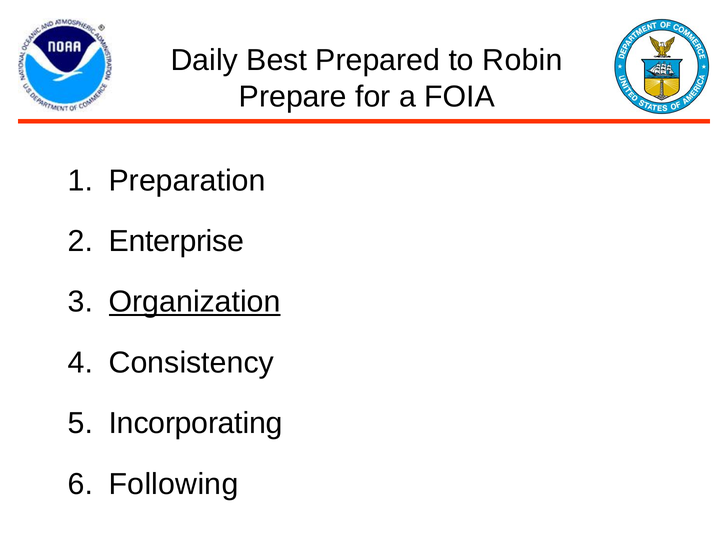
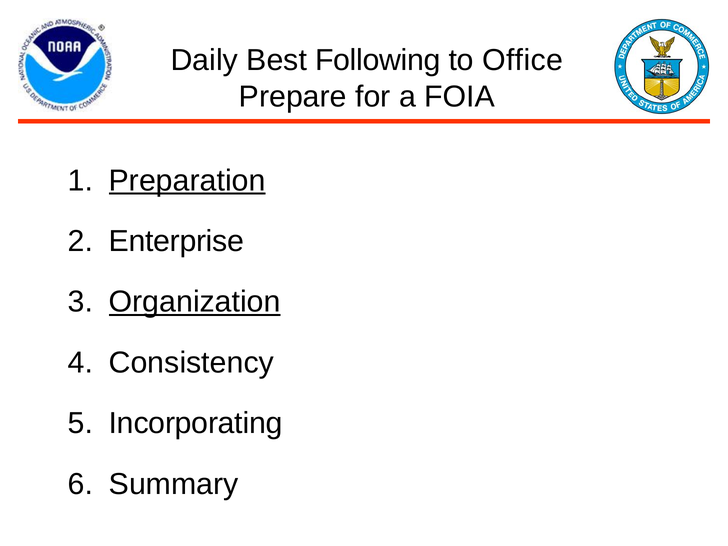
Prepared: Prepared -> Following (378, 60)
Robin: Robin -> Office (523, 60)
Preparation underline: none -> present (187, 181)
Following: Following -> Summary (174, 484)
